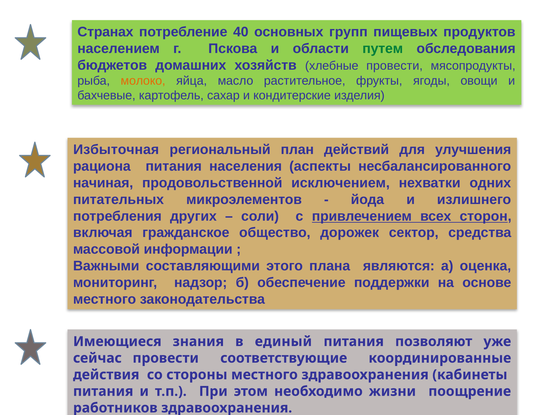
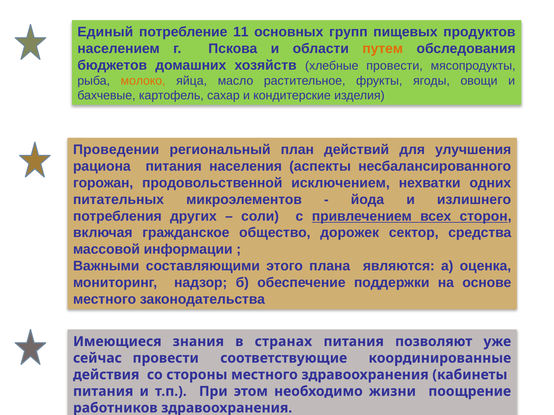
Странах: Странах -> Единый (105, 32)
40: 40 -> 11 (241, 32)
путем colour: green -> orange (383, 49)
Избыточная: Избыточная -> Проведении (116, 150)
начиная: начиная -> горожан (103, 183)
единый: единый -> странах (283, 342)
